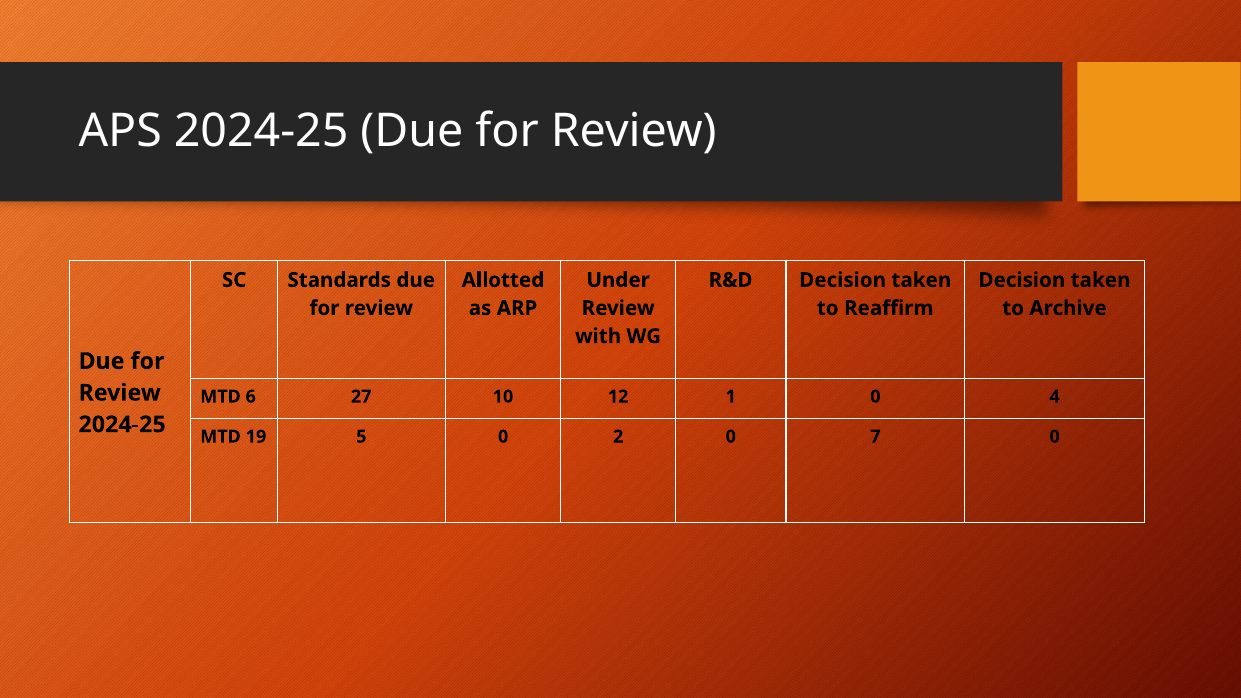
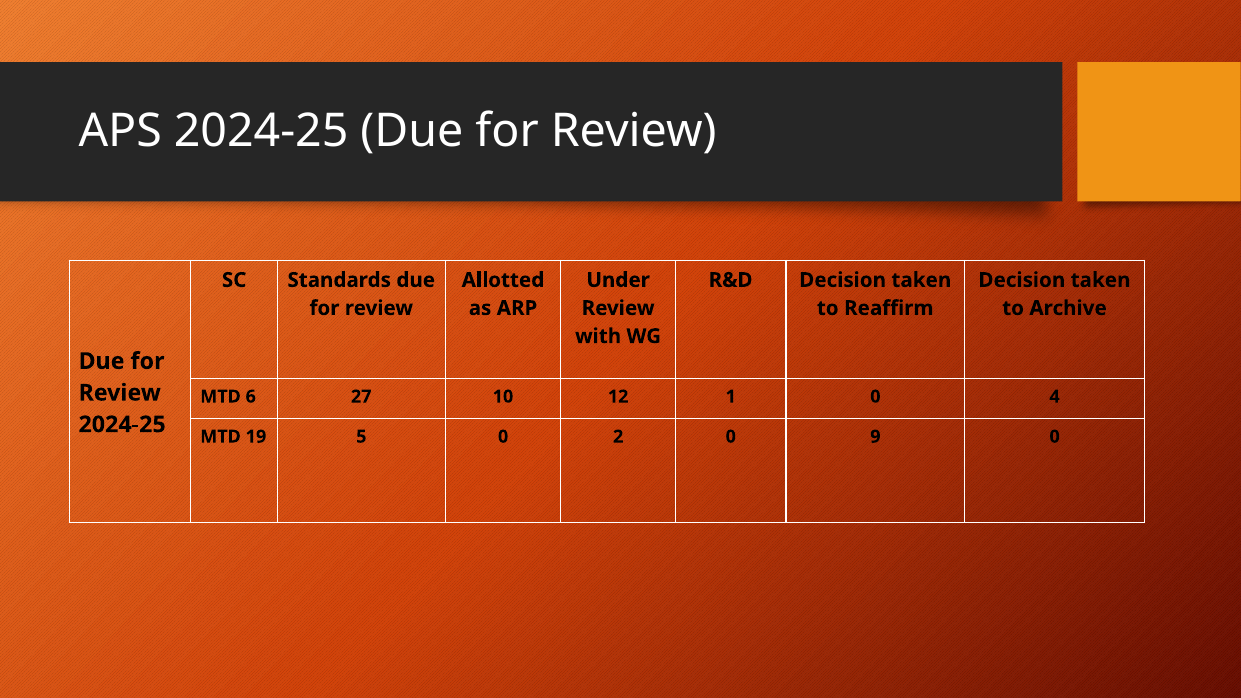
7: 7 -> 9 (875, 437)
